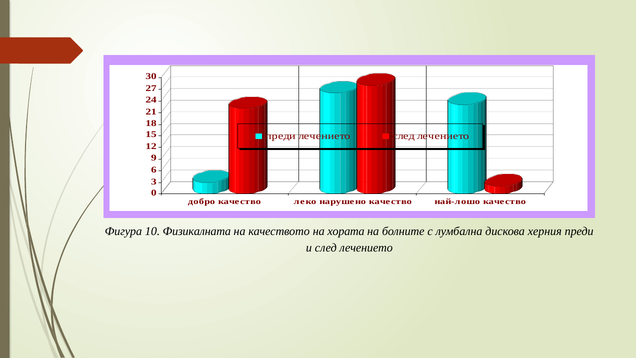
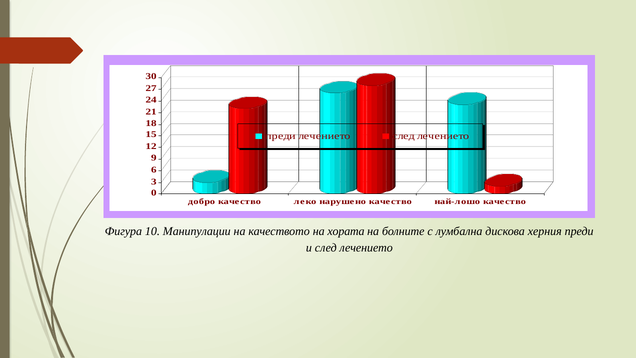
Физикалната: Физикалната -> Манипулации (197, 231)
